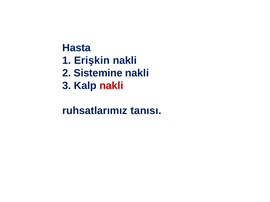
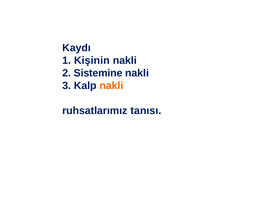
Hasta: Hasta -> Kaydı (77, 48)
Erişkin: Erişkin -> Kişinin (92, 61)
nakli colour: red -> orange (111, 86)
